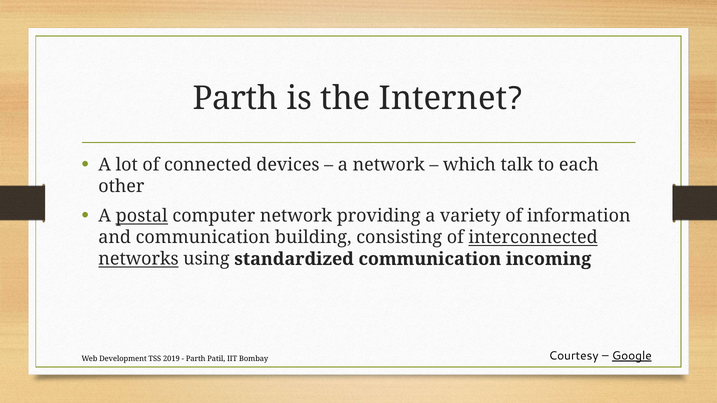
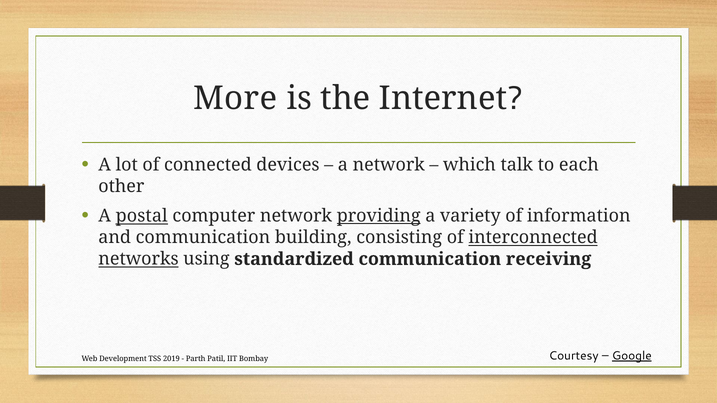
Parth: Parth -> More (235, 98)
providing underline: none -> present (379, 216)
incoming: incoming -> receiving (549, 259)
